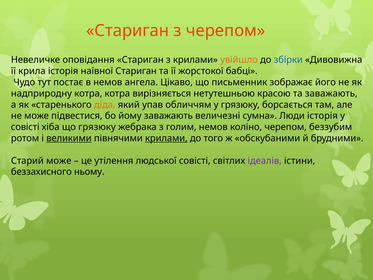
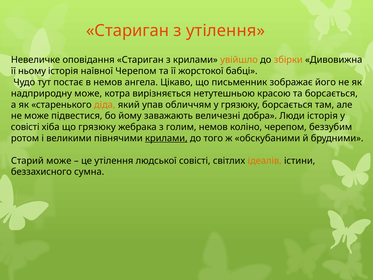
з черепом: черепом -> утілення (226, 31)
збірки colour: blue -> orange (288, 60)
крила: крила -> ньому (32, 71)
наївної Стариган: Стариган -> Черепом (136, 71)
надприродну котра: котра -> може (88, 93)
та заважають: заважають -> борсається (331, 93)
сумна: сумна -> добра (260, 116)
великими underline: present -> none (69, 138)
ідеалів colour: purple -> orange (265, 161)
ньому: ньому -> сумна (89, 172)
